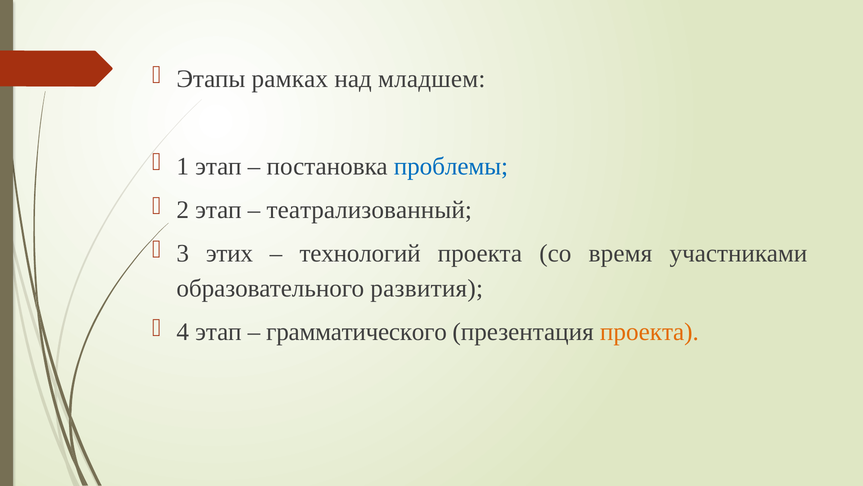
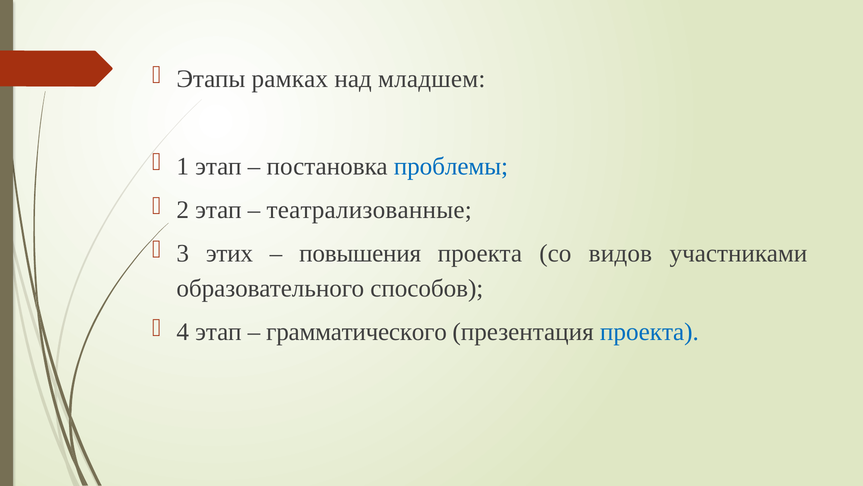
театрализованный: театрализованный -> театрализованные (369, 210)
технологий: технологий -> повышения (360, 253)
время: время -> видов (620, 253)
развития: развития -> способов (427, 288)
проекта colour: orange -> blue (649, 332)
